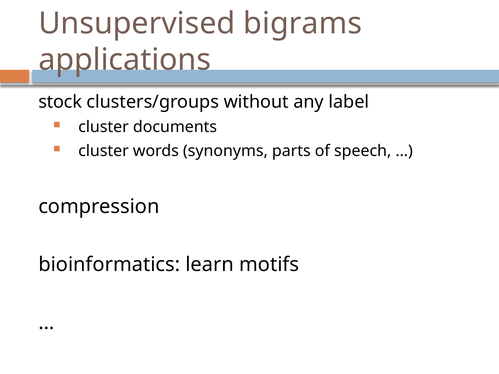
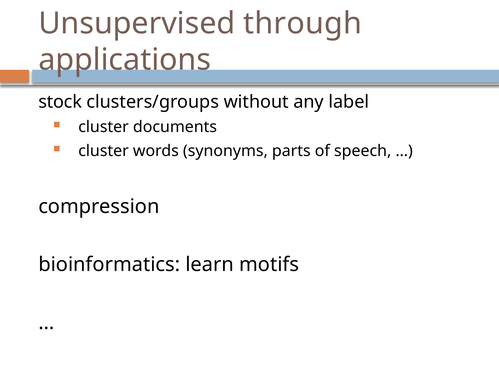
bigrams: bigrams -> through (303, 23)
